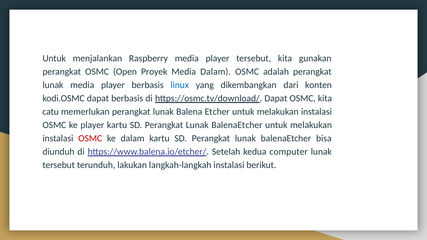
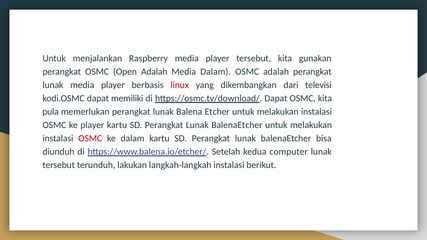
Open Proyek: Proyek -> Adalah (154, 72)
linux colour: blue -> red (180, 85)
konten: konten -> televisi (318, 85)
dapat berbasis: berbasis -> memiliki (127, 99)
catu: catu -> pula (51, 112)
